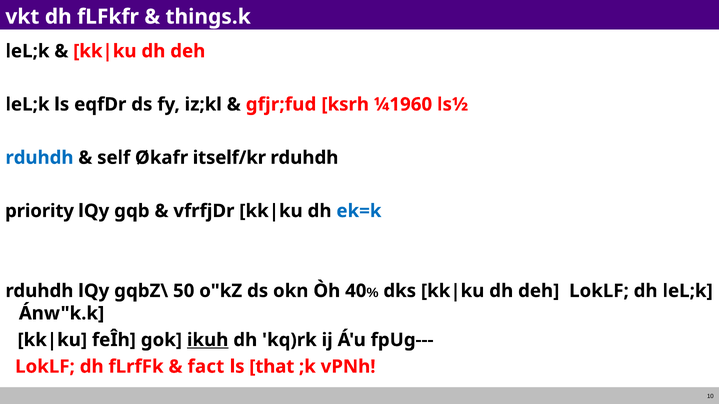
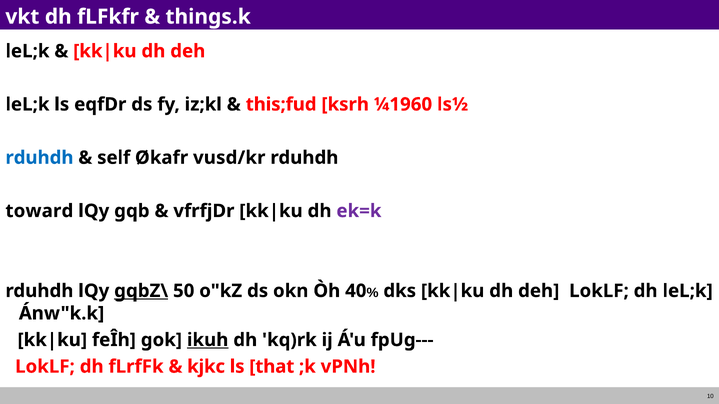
gfjr;fud: gfjr;fud -> this;fud (281, 105)
itself/kr: itself/kr -> vusd/kr (229, 158)
priority: priority -> toward (39, 211)
ek=k colour: blue -> purple (359, 211)
gqbZ\ underline: none -> present (141, 291)
fact: fact -> kjkc (206, 367)
